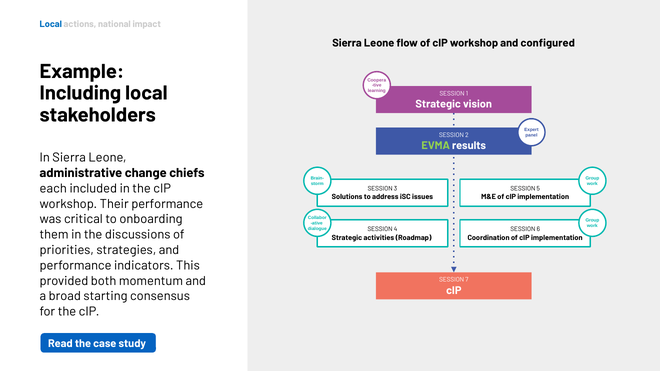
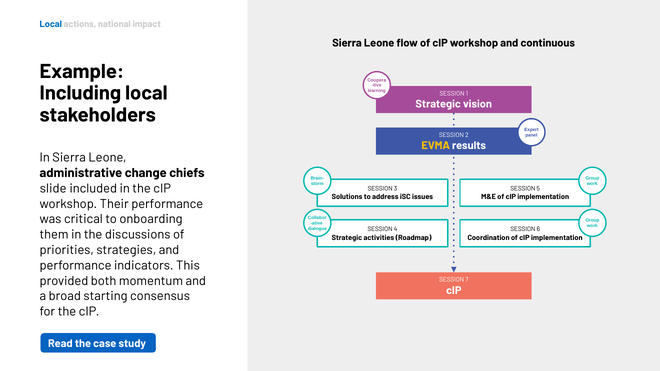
configured: configured -> continuous (548, 43)
EVMA colour: light green -> yellow (436, 146)
each: each -> slide (53, 189)
